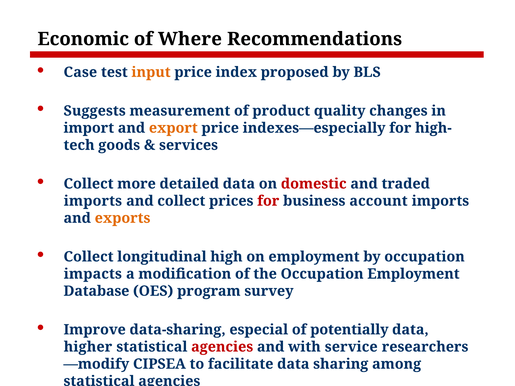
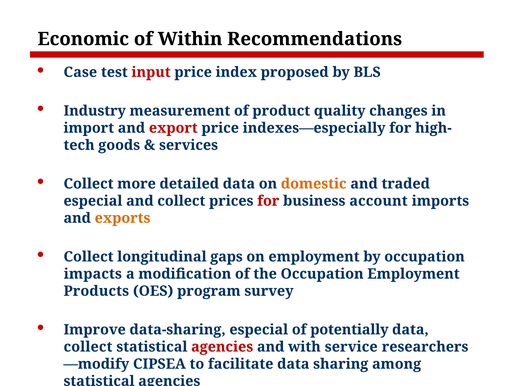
Where: Where -> Within (190, 39)
input colour: orange -> red (151, 72)
Suggests: Suggests -> Industry (95, 111)
export colour: orange -> red (173, 128)
domestic colour: red -> orange (314, 184)
imports: imports -> especial (93, 201)
high: high -> gaps (227, 257)
Database: Database -> Products (96, 291)
higher: higher -> collect (88, 347)
